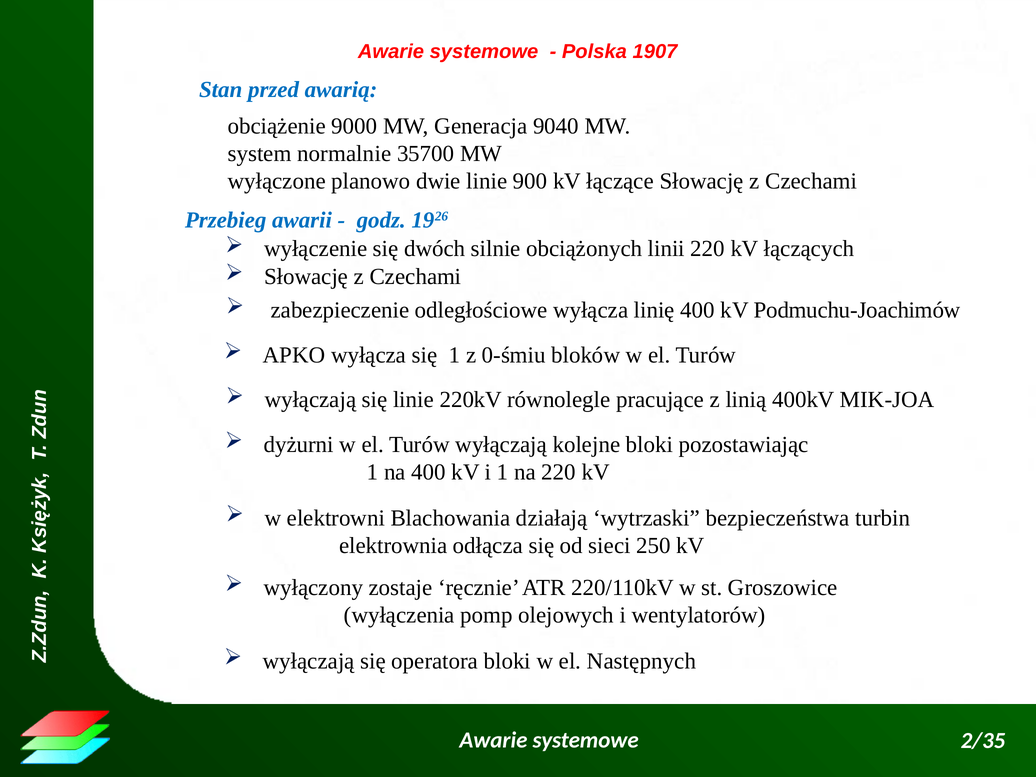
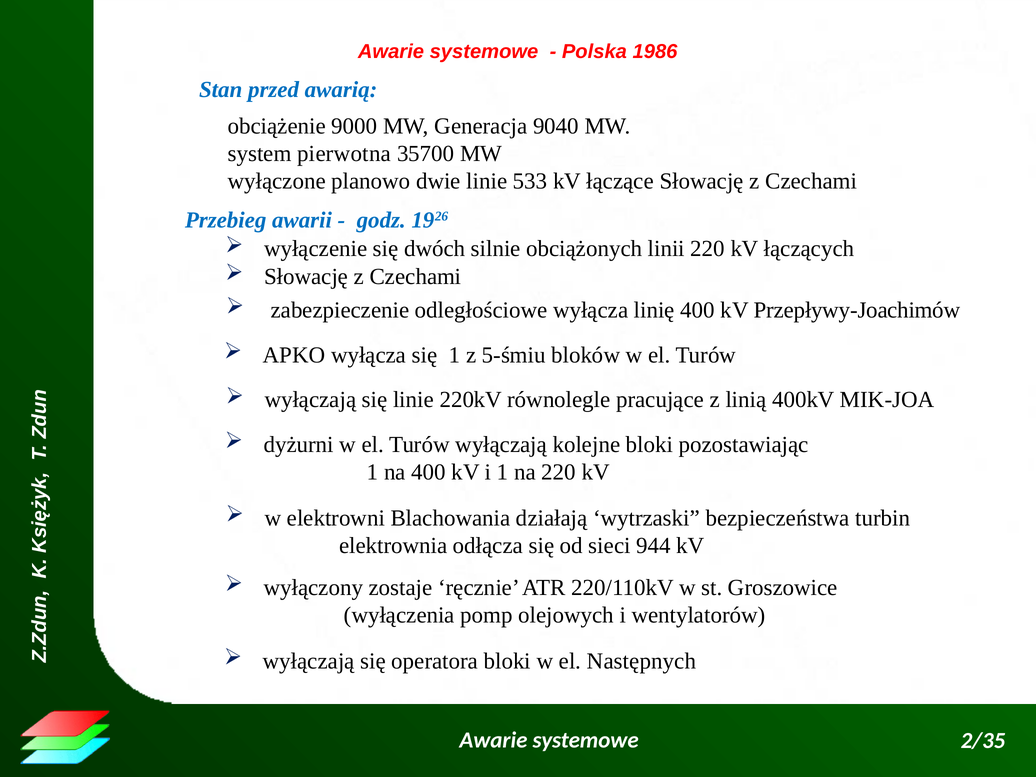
1907: 1907 -> 1986 (655, 51)
normalnie: normalnie -> pierwotna (344, 154)
900: 900 -> 533 (530, 181)
Podmuchu-Joachimów: Podmuchu-Joachimów -> Przepływy-Joachimów (857, 310)
0-śmiu: 0-śmiu -> 5-śmiu (514, 355)
250: 250 -> 944 (653, 546)
